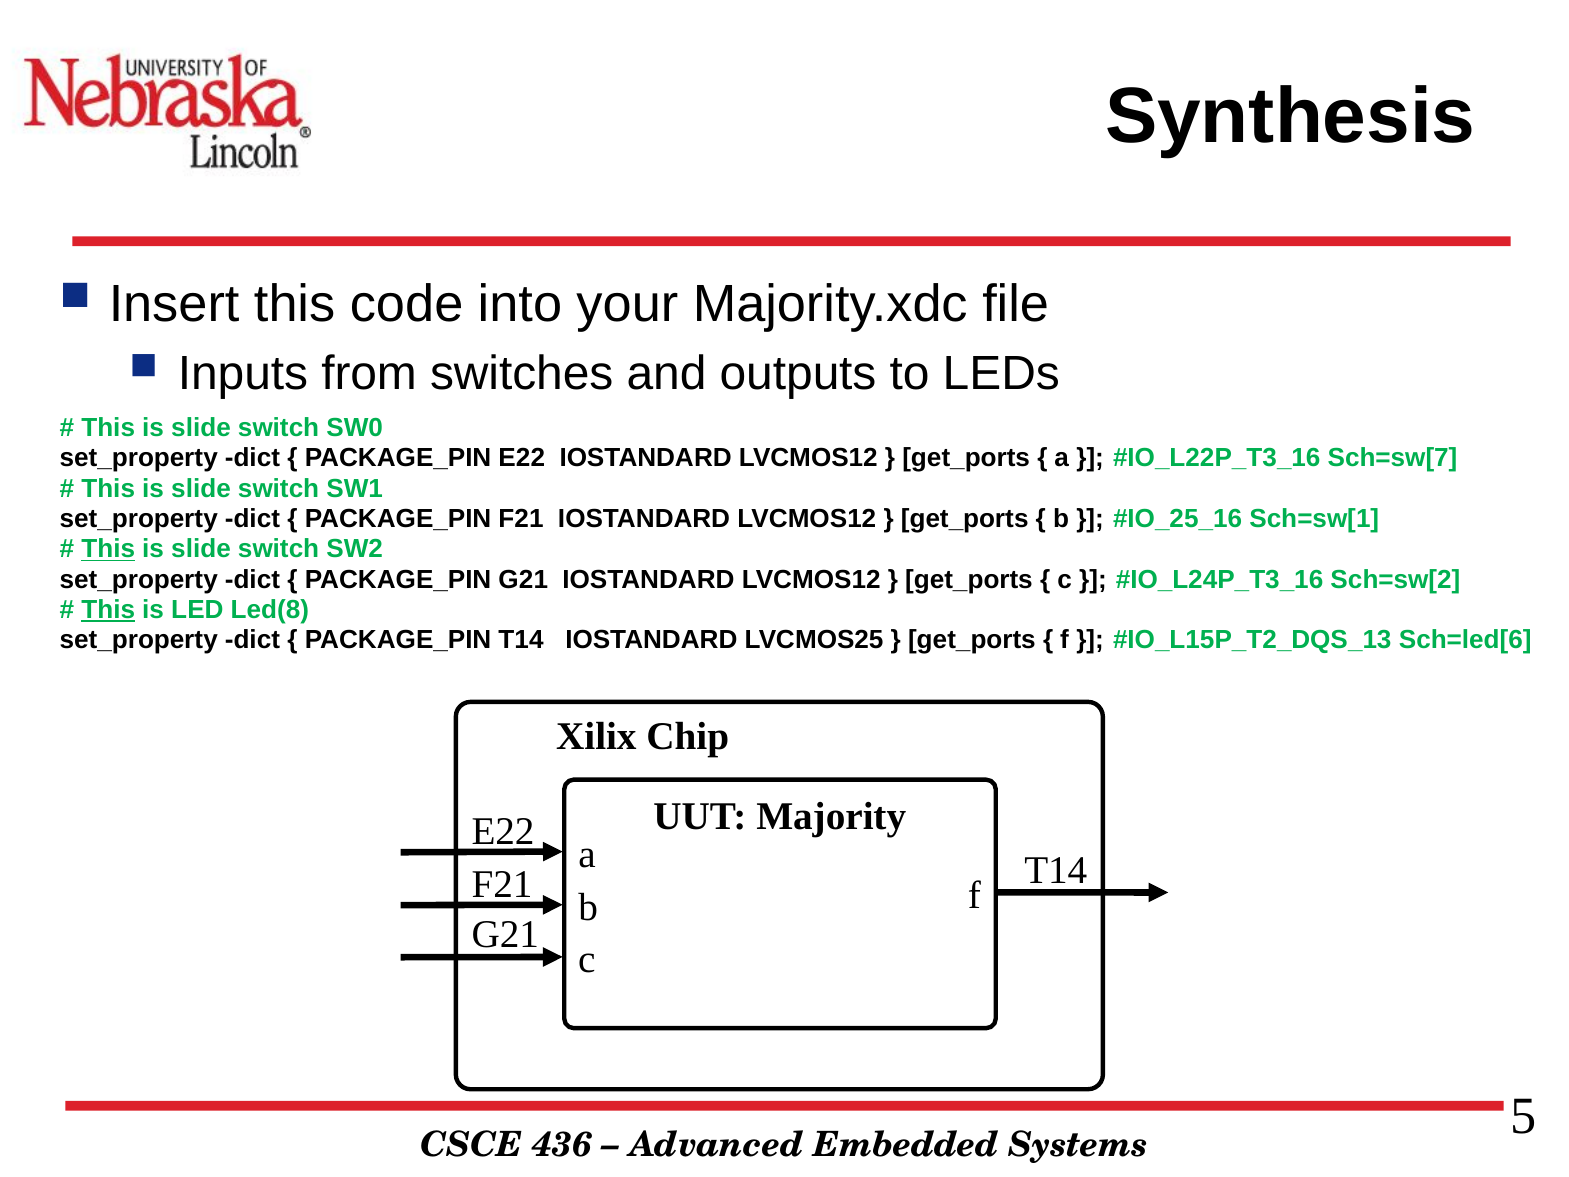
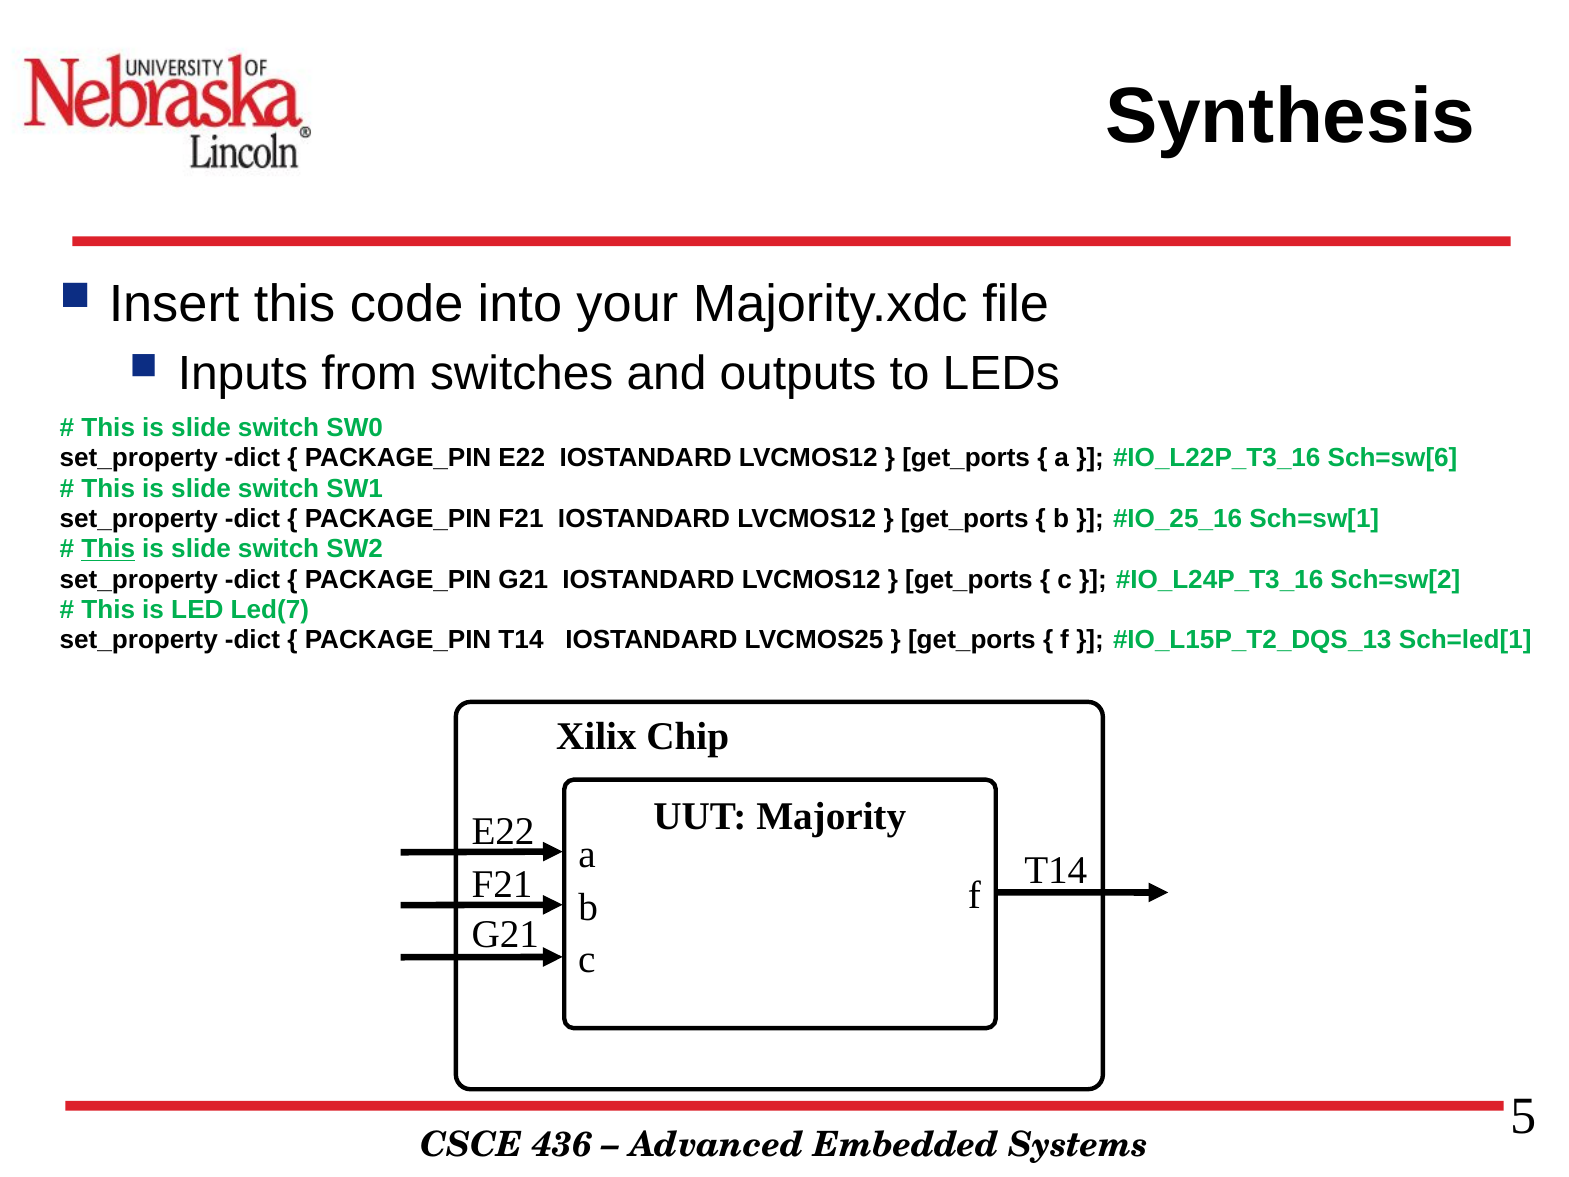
Sch=sw[7: Sch=sw[7 -> Sch=sw[6 (1393, 458)
This underline: present -> none (108, 610)
Led(8: Led(8 -> Led(7 (270, 610)
Sch=led[6: Sch=led[6 -> Sch=led[1 (1465, 640)
